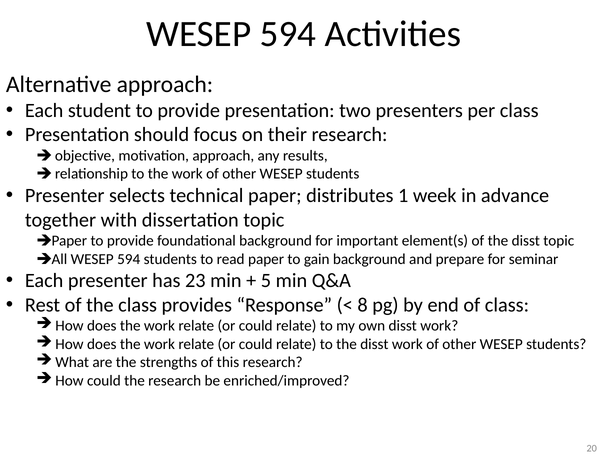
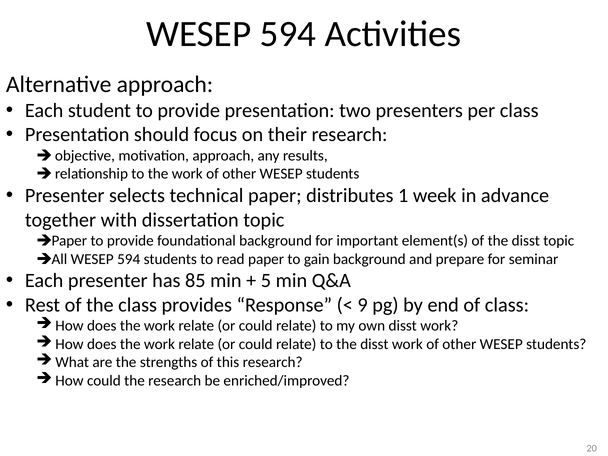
23: 23 -> 85 (195, 281)
8: 8 -> 9 (363, 305)
